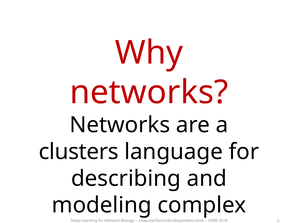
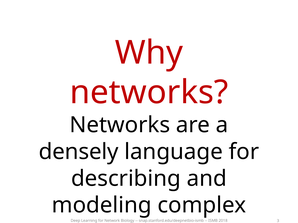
clusters: clusters -> densely (79, 152)
